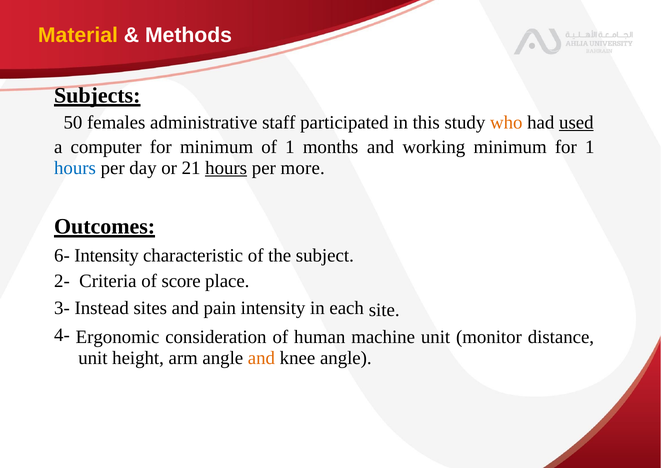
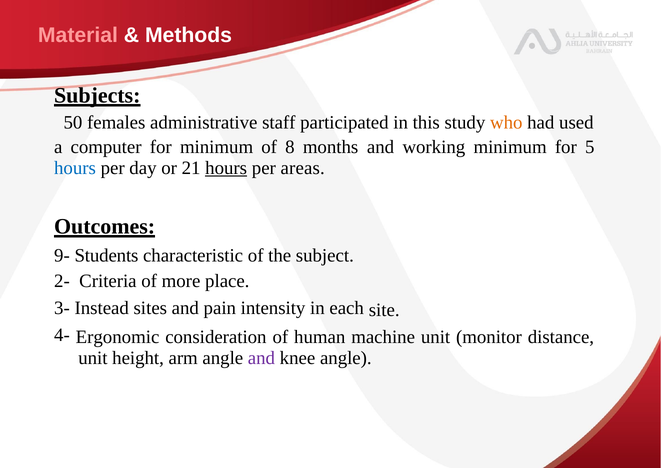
Material colour: yellow -> pink (78, 35)
used underline: present -> none (576, 122)
of 1: 1 -> 8 (290, 147)
for 1: 1 -> 5 (590, 147)
more: more -> areas (303, 168)
6-: 6- -> 9- (62, 256)
Intensity: Intensity -> Students (106, 256)
score: score -> more (181, 281)
and colour: orange -> purple (261, 358)
